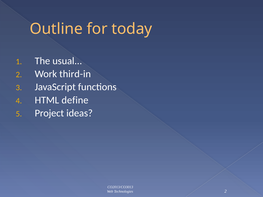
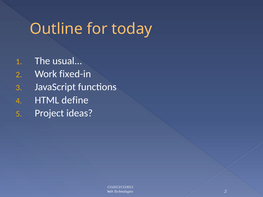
third-in: third-in -> fixed-in (75, 74)
